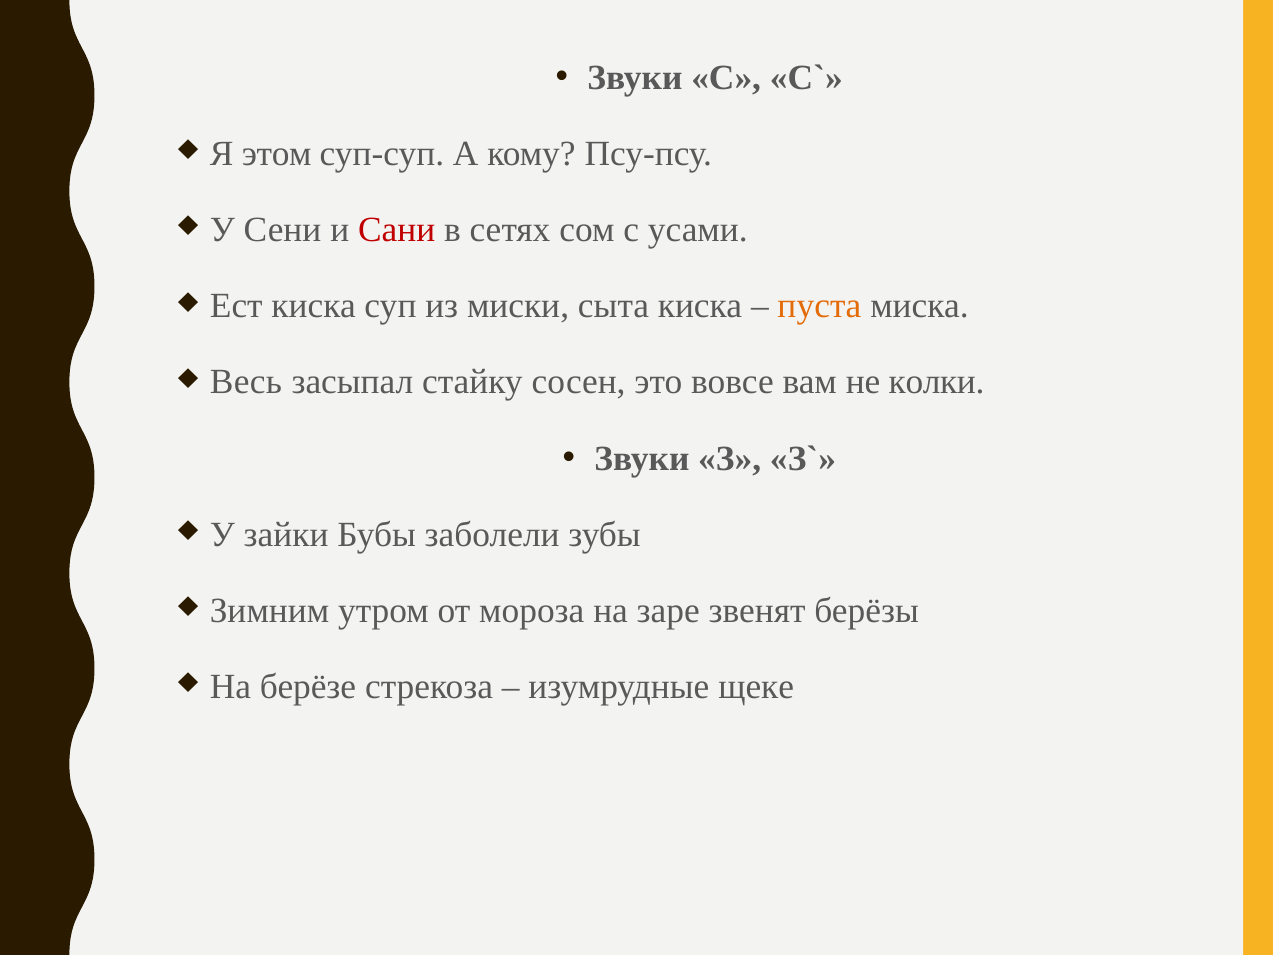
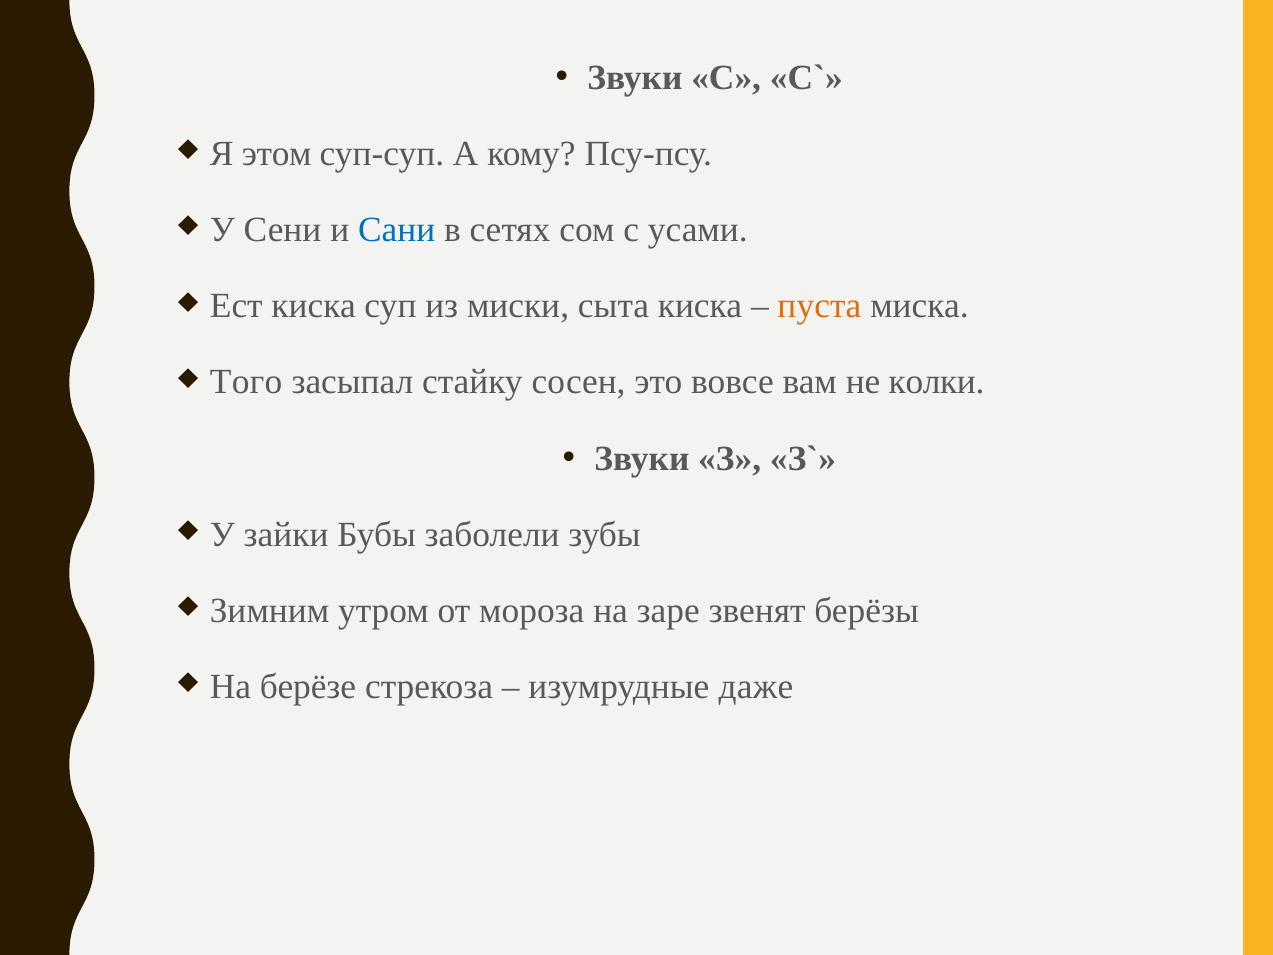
Сани colour: red -> blue (397, 230)
Весь: Весь -> Того (246, 382)
щеке: щеке -> даже (756, 687)
